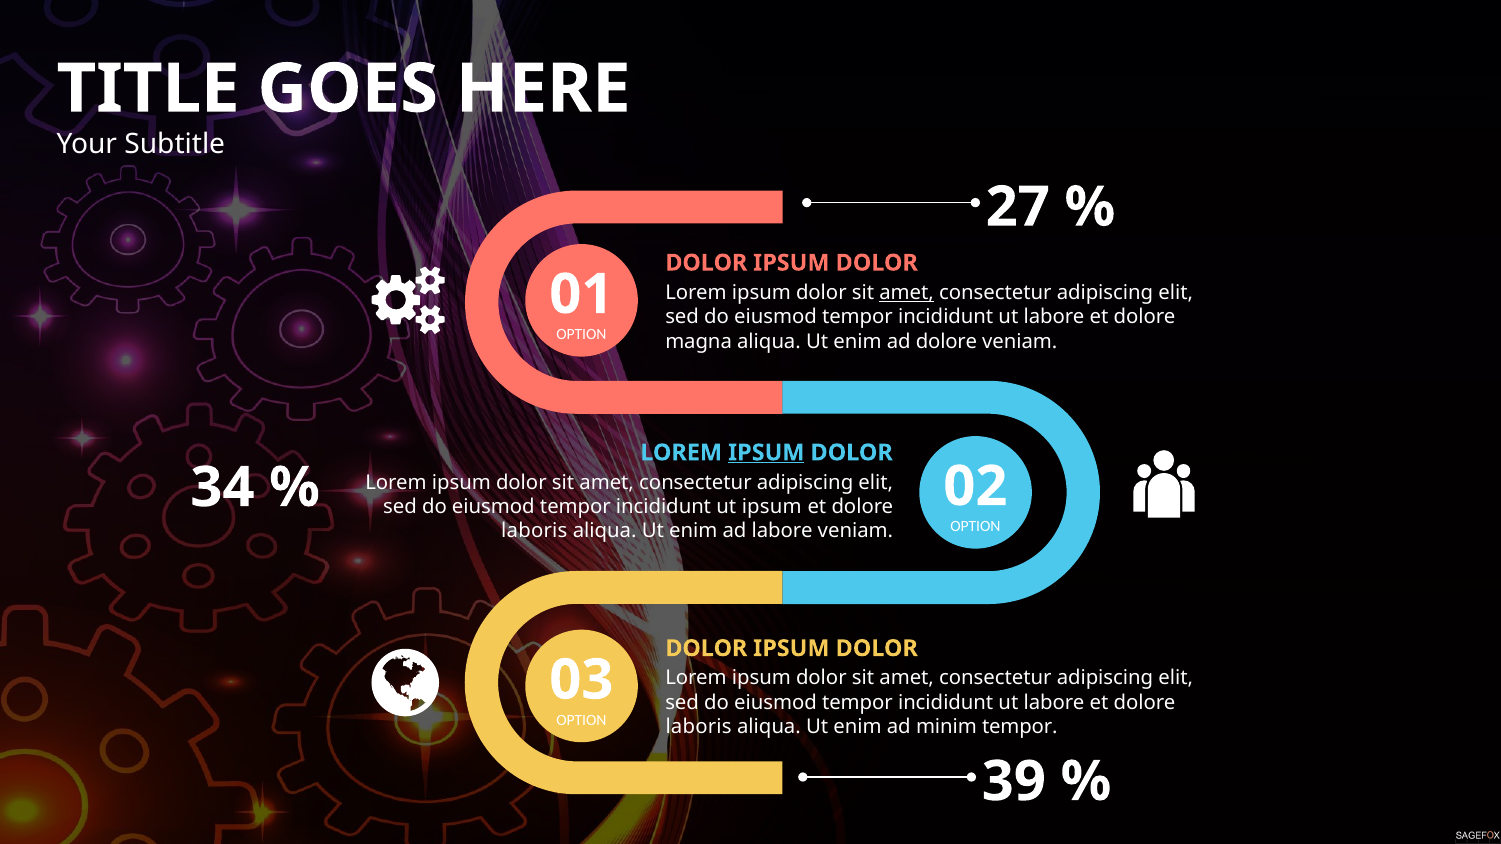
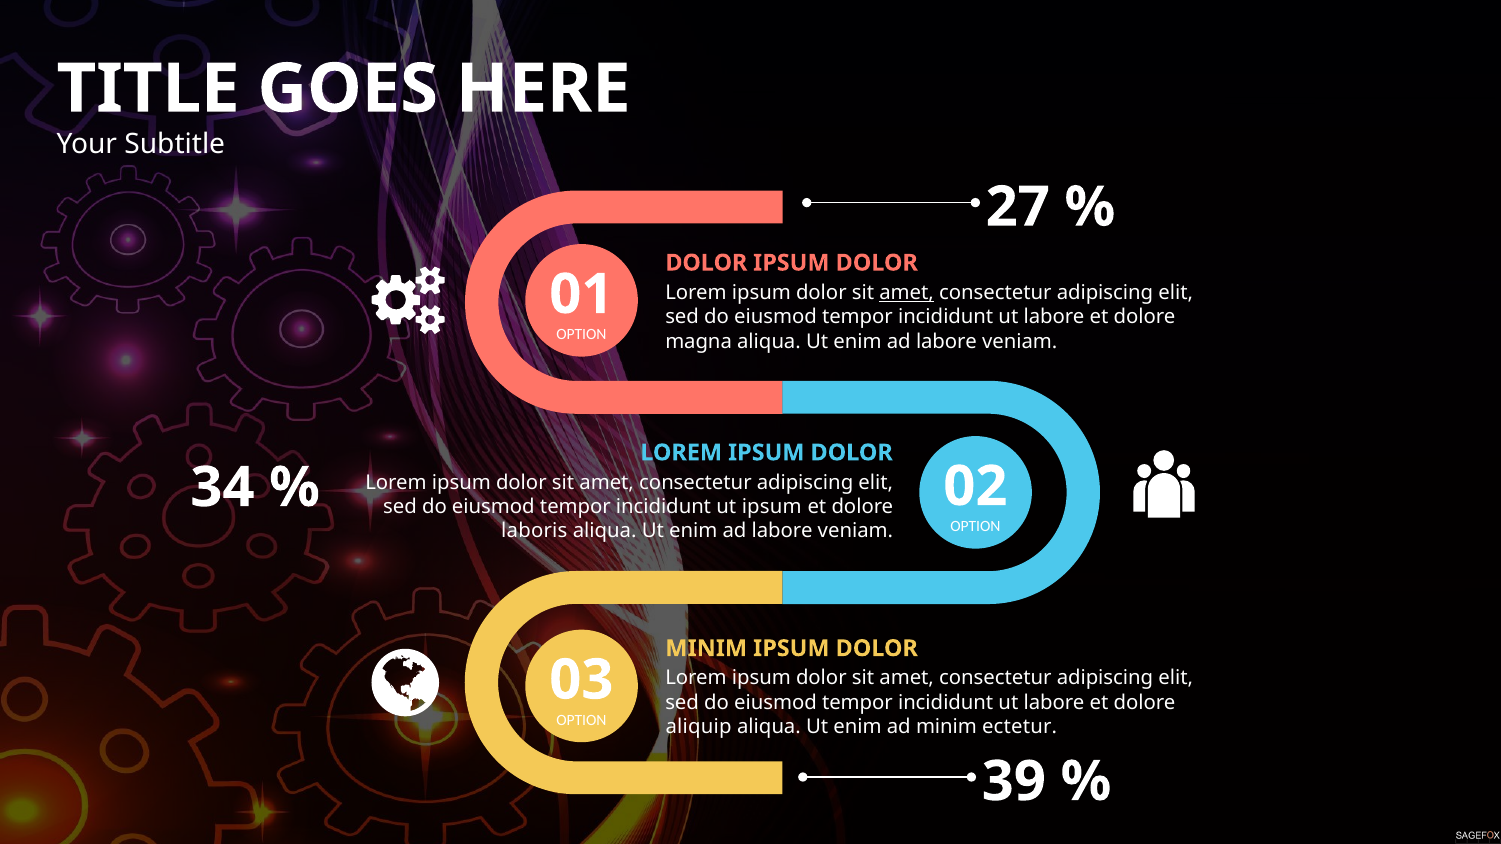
dolore: dolore -> labore (946, 342)
IPSUM underline: present -> none (766, 453)
DOLOR: DOLOR -> MINIM (706, 649)
laboris: laboris -> aliquip (699, 727)
minim tempor: tempor -> ectetur (1020, 727)
